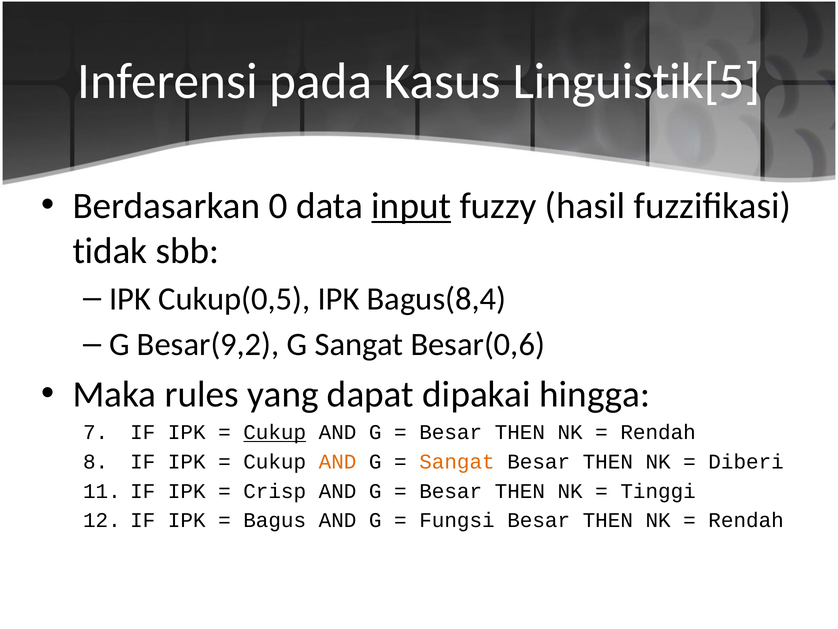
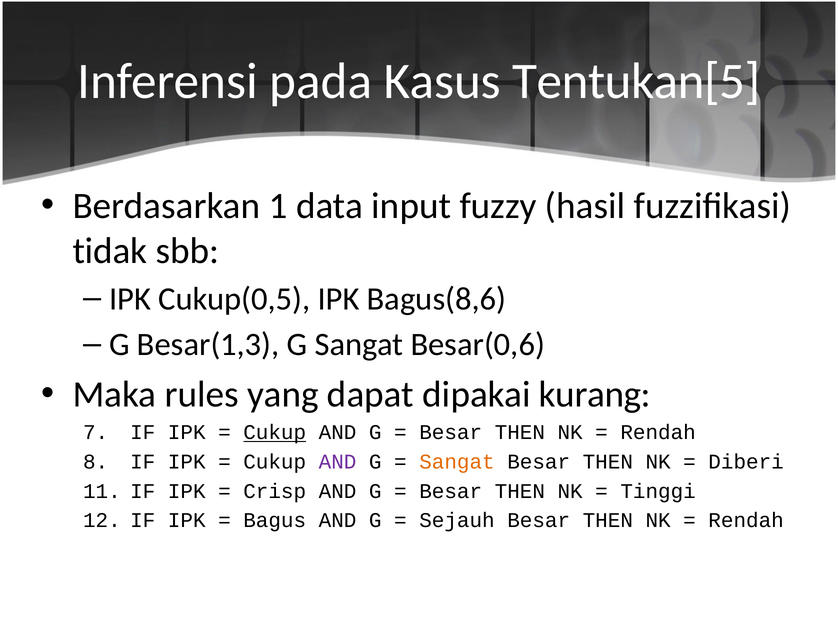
Linguistik[5: Linguistik[5 -> Tentukan[5 (636, 81)
0: 0 -> 1 (278, 206)
input underline: present -> none (411, 206)
Bagus(8,4: Bagus(8,4 -> Bagus(8,6 (436, 299)
Besar(9,2: Besar(9,2 -> Besar(1,3 (208, 344)
hingga: hingga -> kurang (595, 394)
AND colour: orange -> purple (338, 461)
Fungsi: Fungsi -> Sejauh (457, 520)
